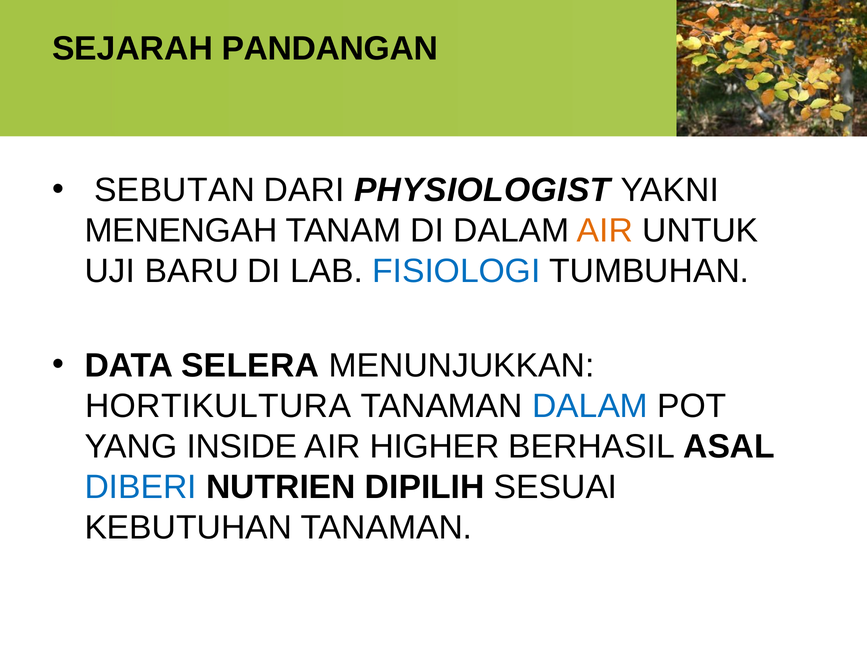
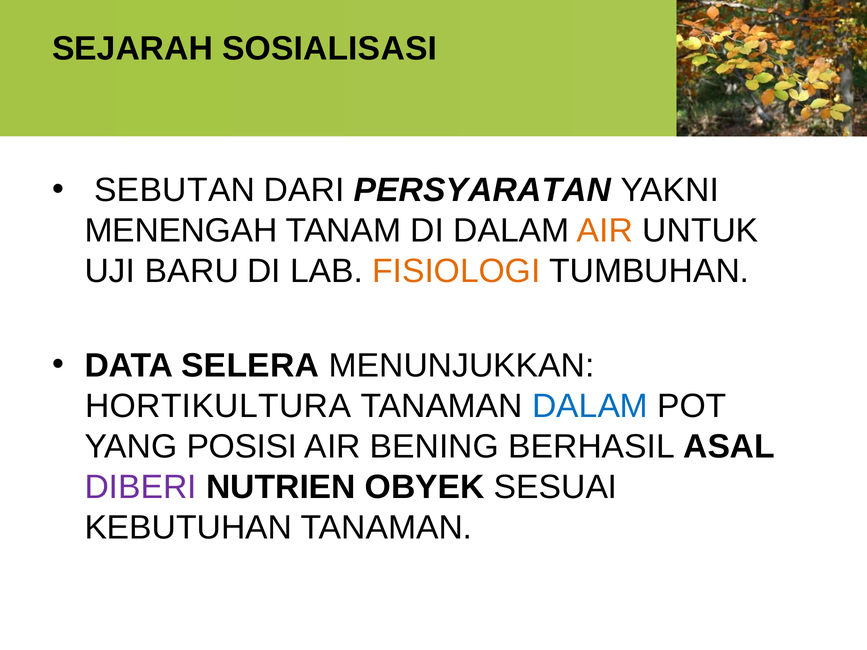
PANDANGAN: PANDANGAN -> SOSIALISASI (330, 49)
PHYSIOLOGIST: PHYSIOLOGIST -> PERSYARATAN (482, 190)
FISIOLOGI colour: blue -> orange (456, 271)
INSIDE: INSIDE -> POSISI (242, 447)
HIGHER: HIGHER -> BENING (434, 447)
DIBERI colour: blue -> purple (141, 487)
DIPILIH: DIPILIH -> OBYEK (425, 487)
